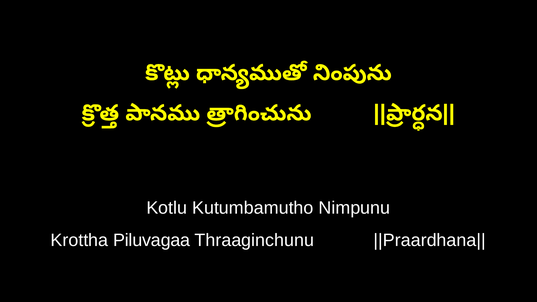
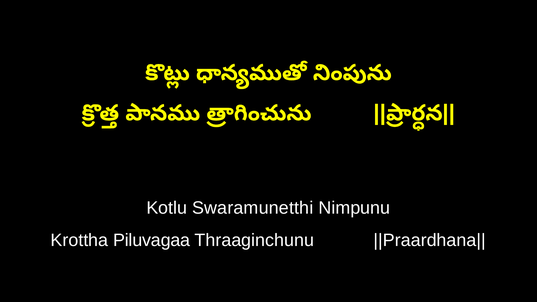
Kutumbamutho: Kutumbamutho -> Swaramunetthi (253, 208)
